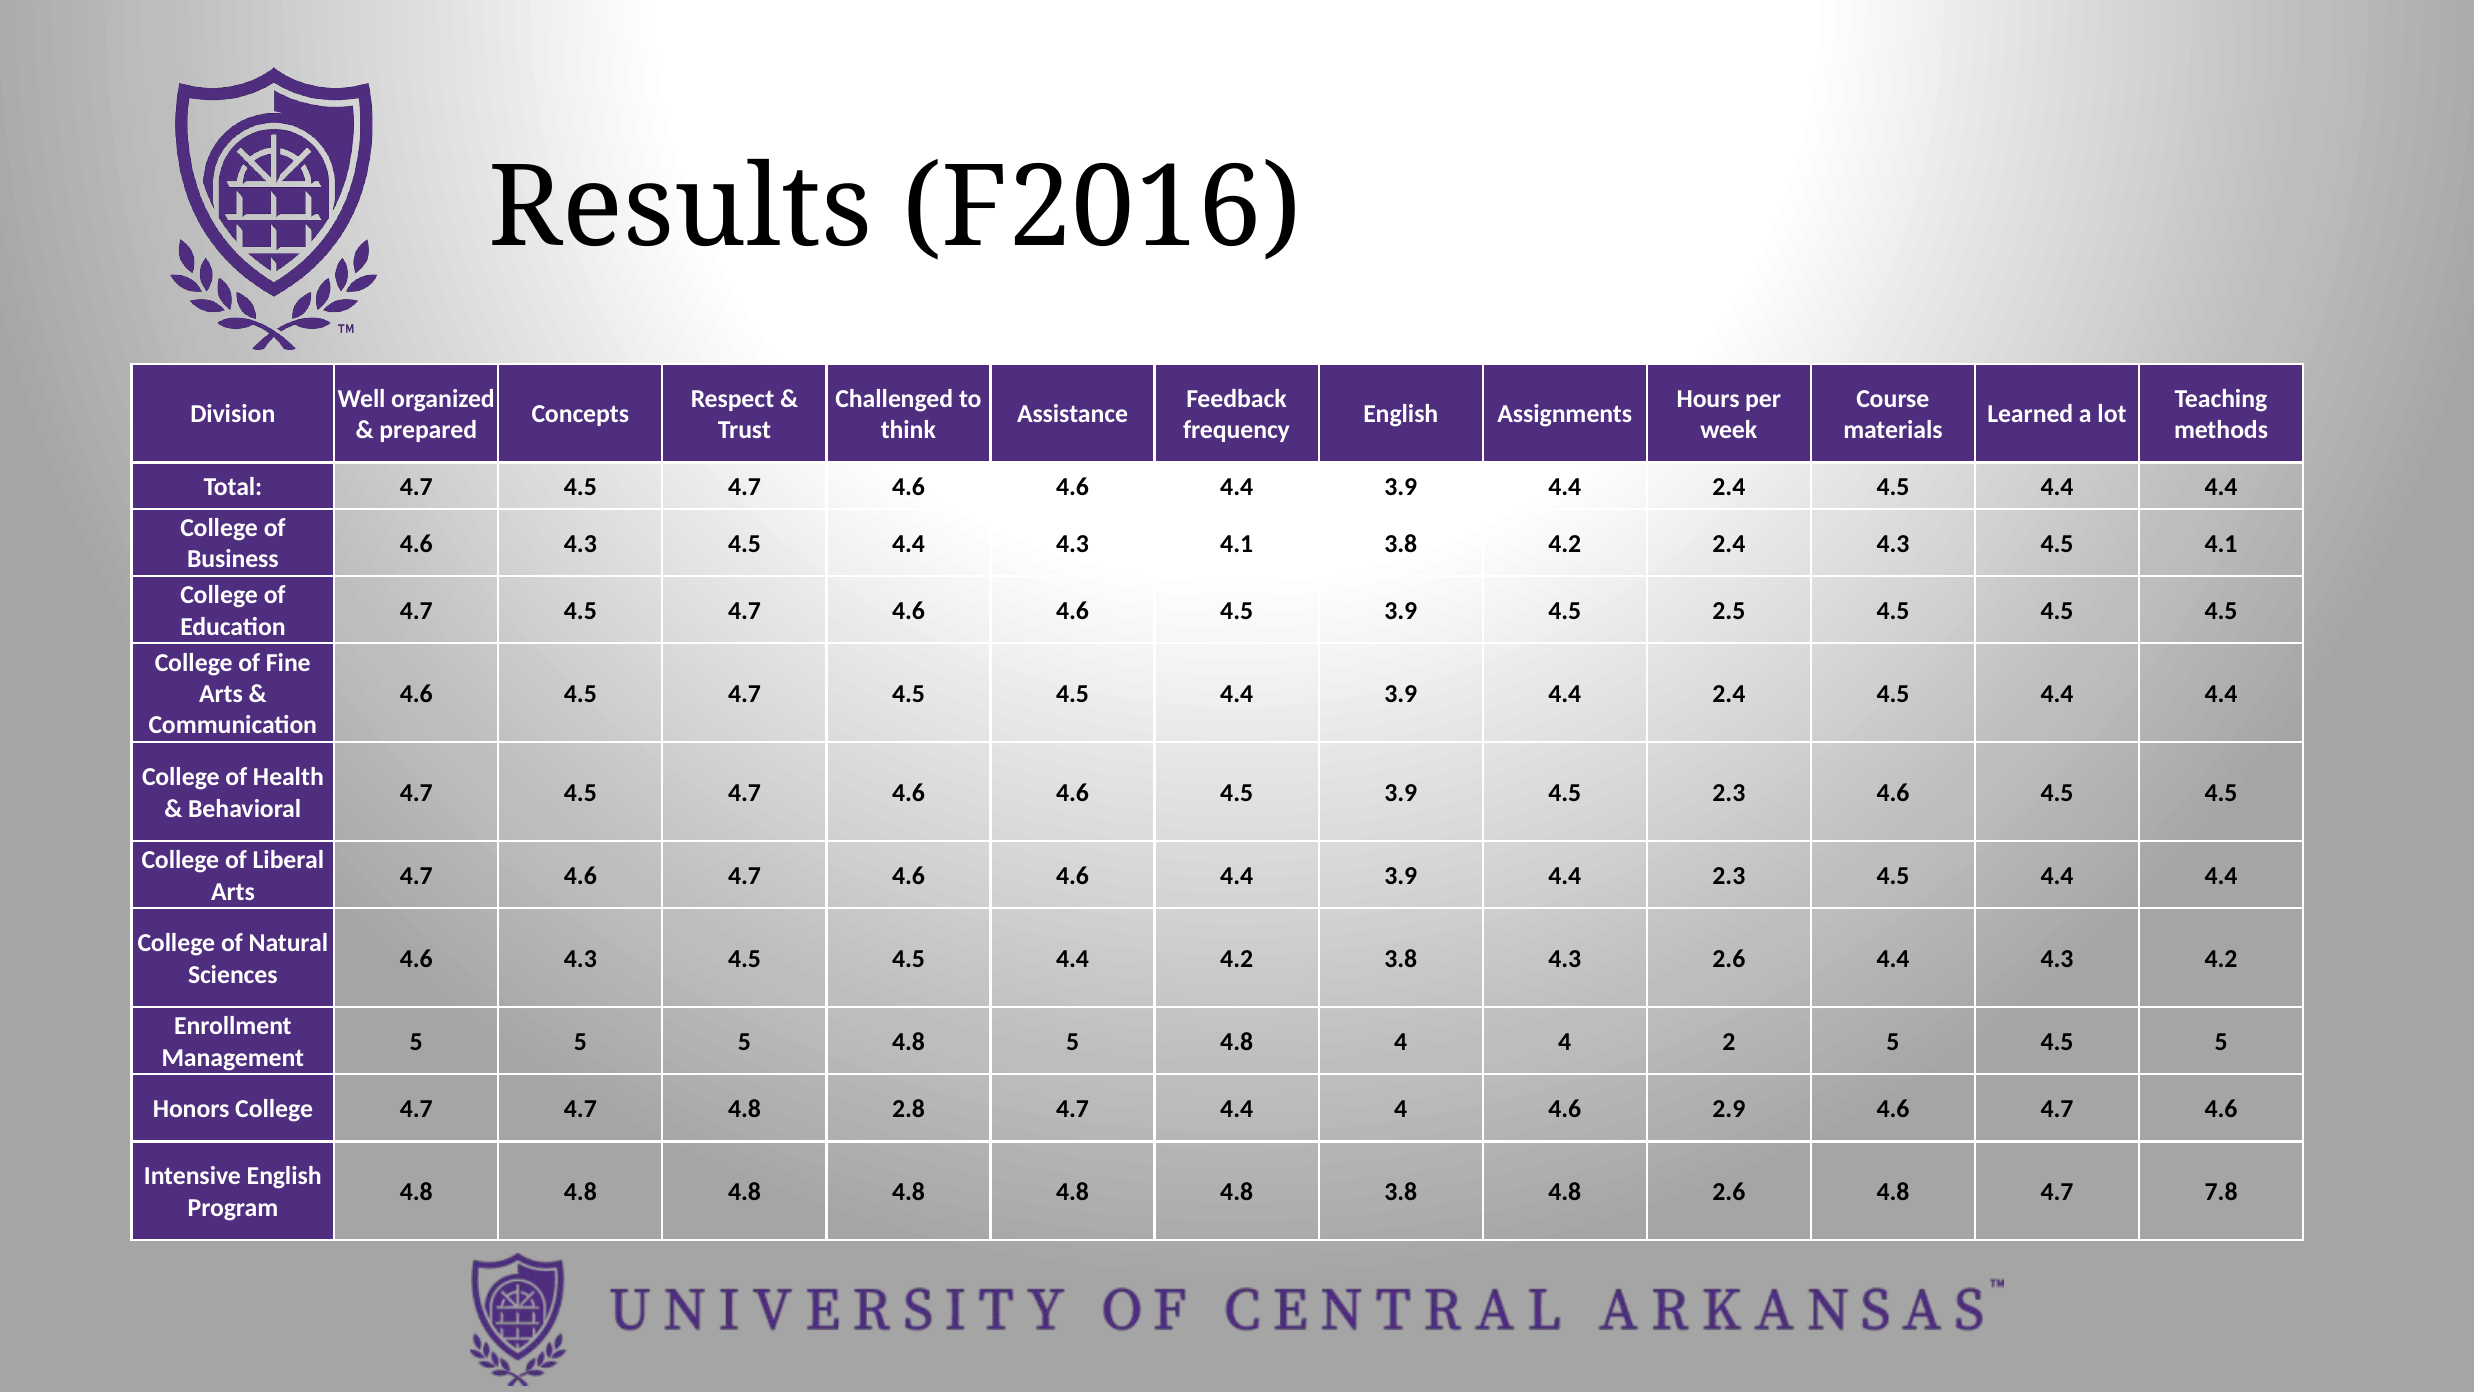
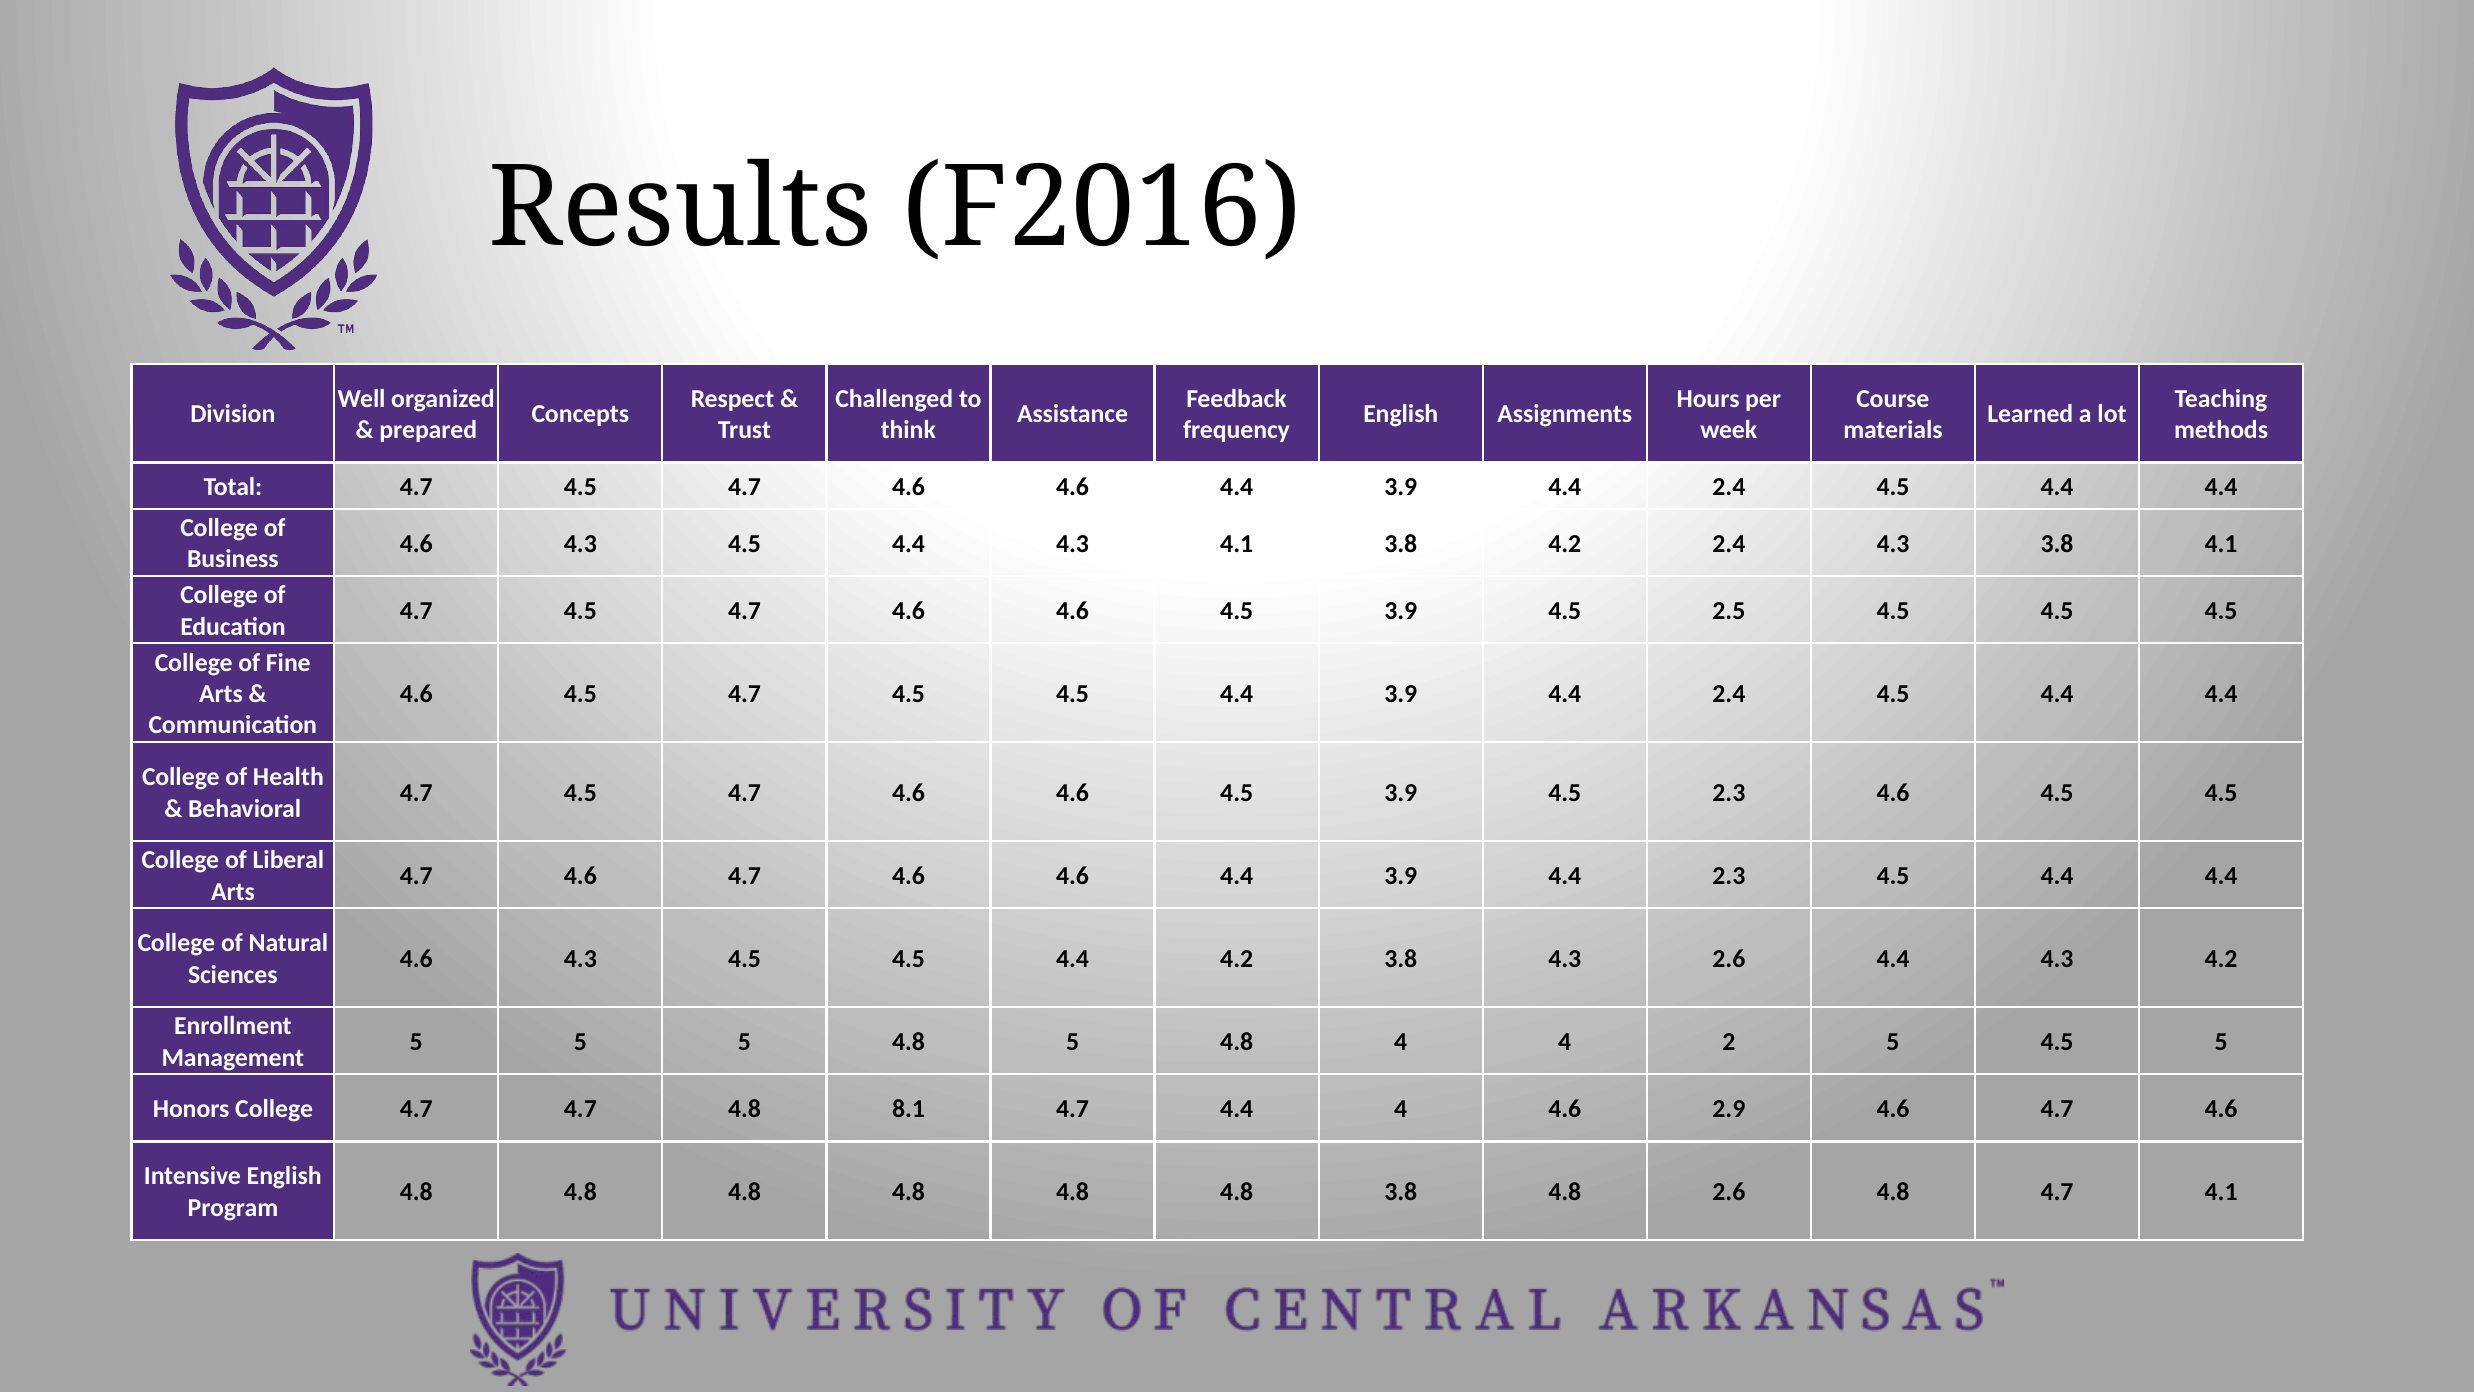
2.4 4.3 4.5: 4.5 -> 3.8 (2057, 544)
2.8: 2.8 -> 8.1 (909, 1109)
4.7 7.8: 7.8 -> 4.1 (2221, 1192)
